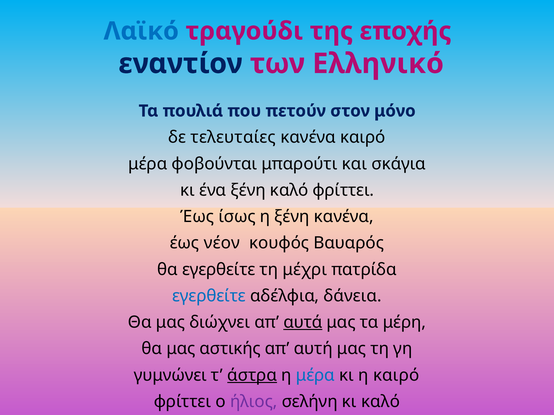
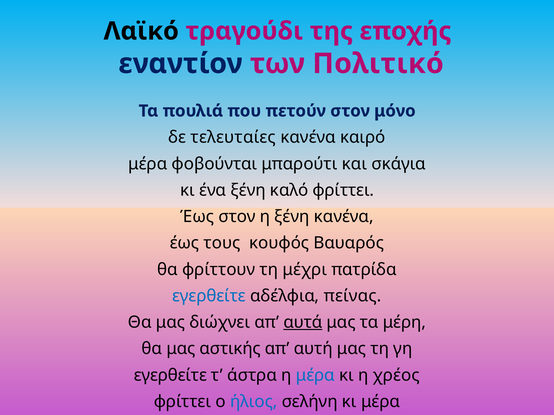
Λαϊκό colour: blue -> black (141, 31)
Ελληνικό: Ελληνικό -> Πολιτικό (378, 64)
Έως ίσως: ίσως -> στον (237, 217)
νέον: νέον -> τους (222, 243)
θα εγερθείτε: εγερθείτε -> φρίττουν (219, 270)
δάνεια: δάνεια -> πείνας (353, 296)
γυμνώνει: γυμνώνει -> εγερθείτε (170, 376)
άστρα underline: present -> none (252, 376)
η καιρό: καιρό -> χρέος (396, 376)
ήλιος colour: purple -> blue (254, 402)
κι καλό: καλό -> μέρα (381, 402)
